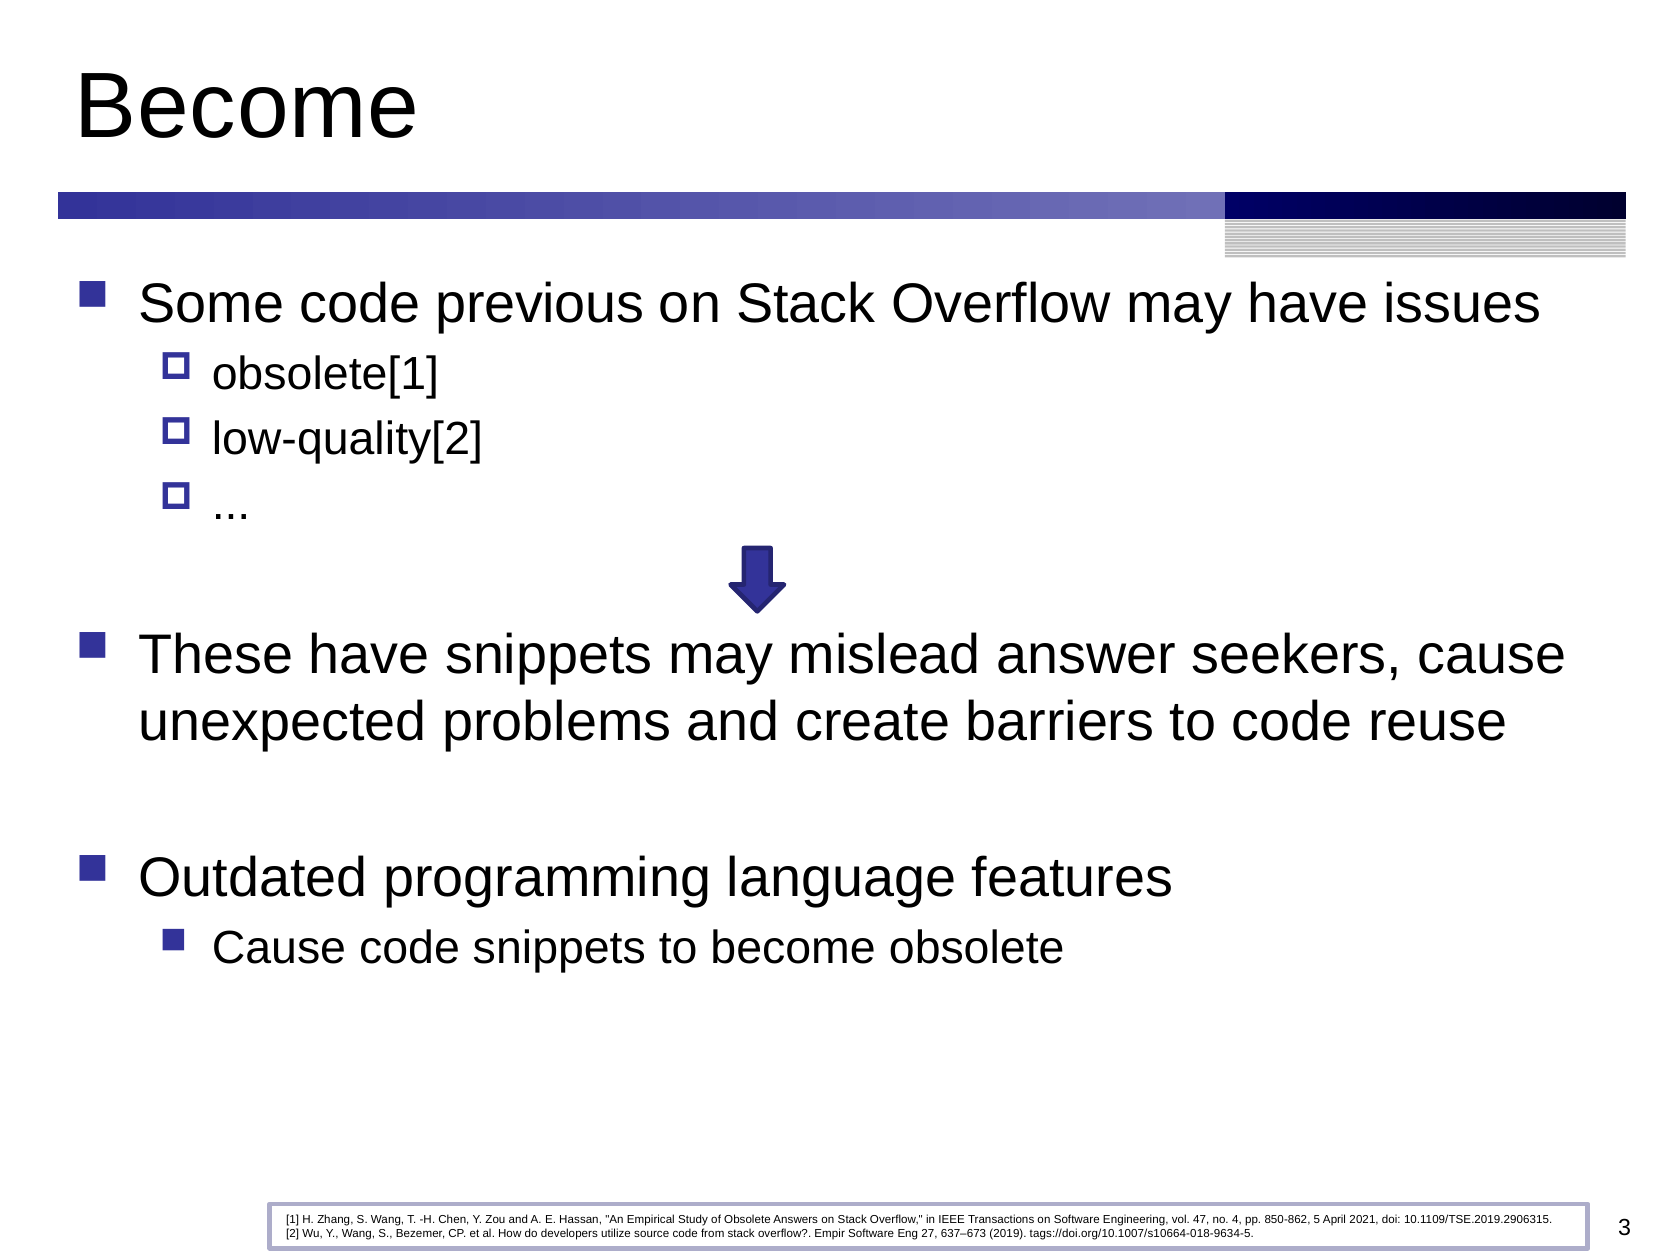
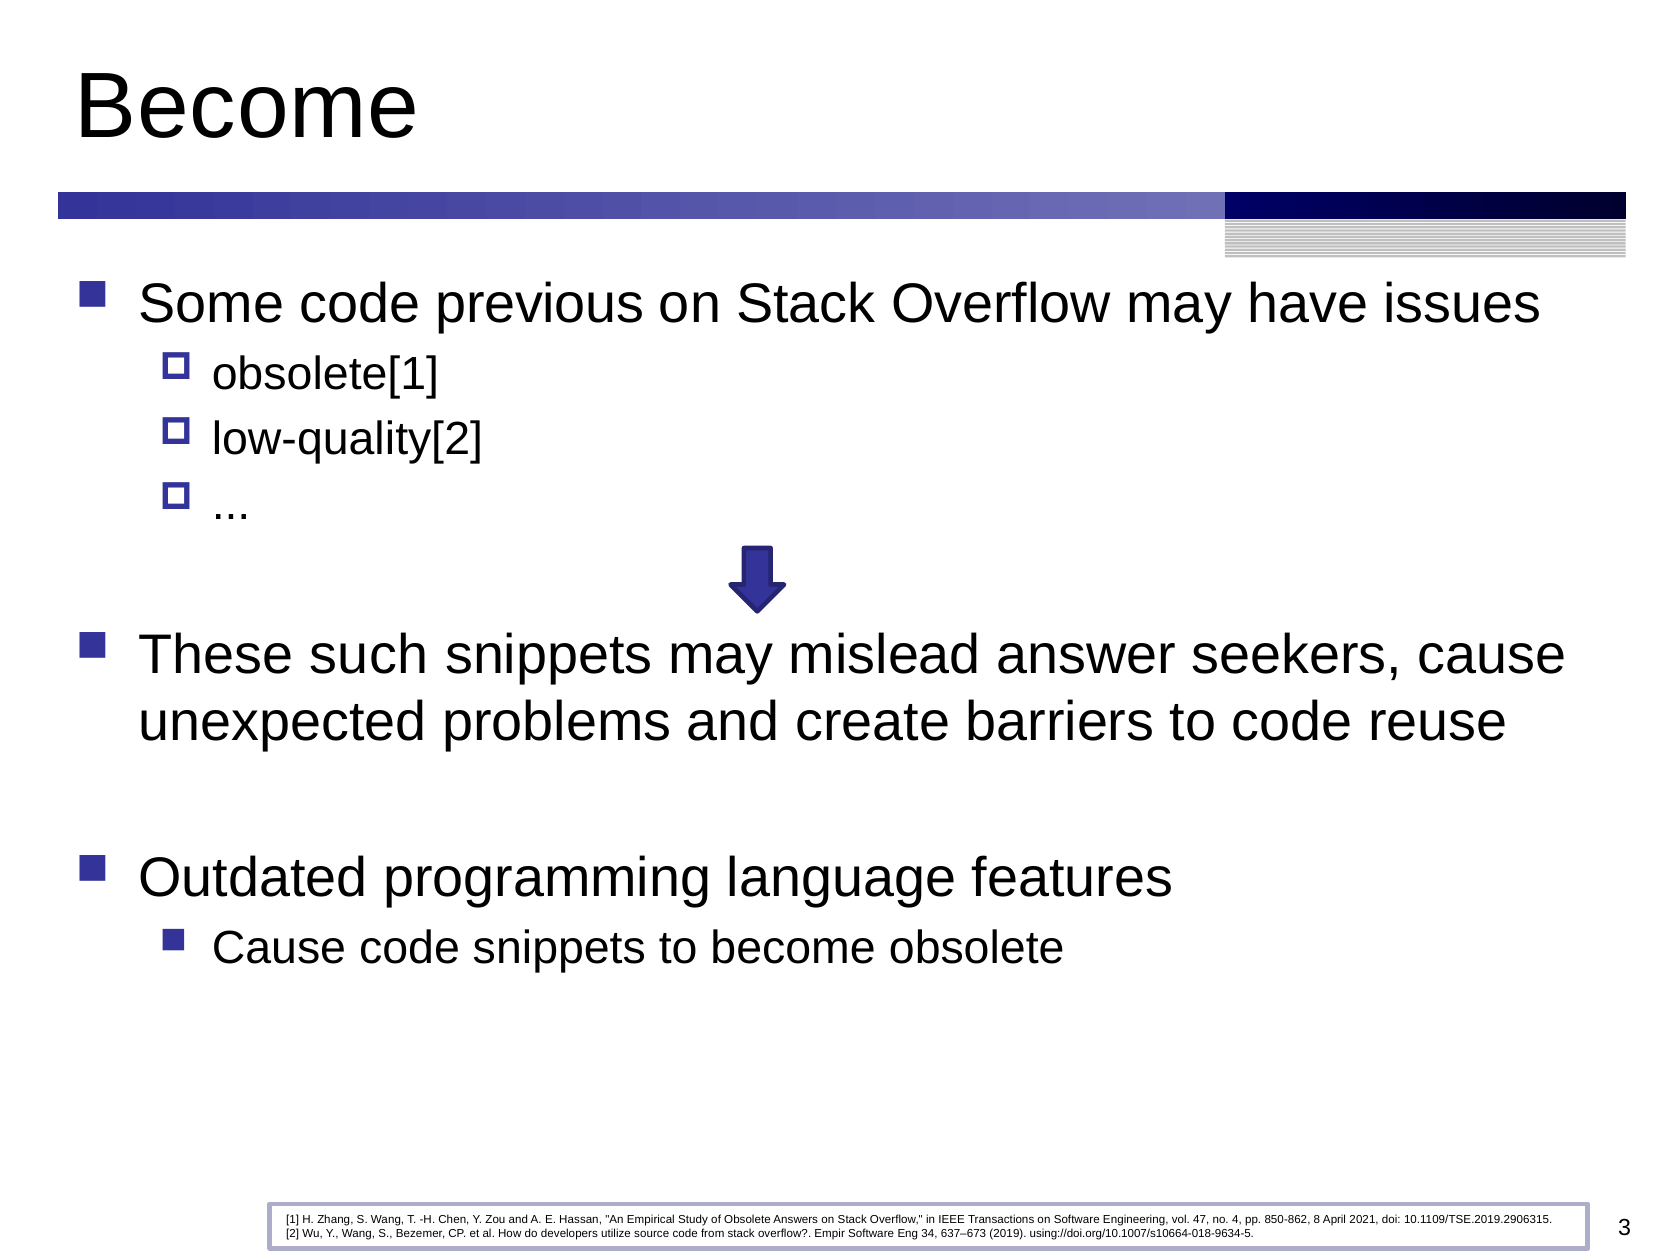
These have: have -> such (369, 655)
5: 5 -> 8 (1317, 1220)
27: 27 -> 34 (929, 1234)
tags://doi.org/10.1007/s10664-018-9634-5: tags://doi.org/10.1007/s10664-018-9634-5 -> using://doi.org/10.1007/s10664-018-9634-5 (1142, 1234)
